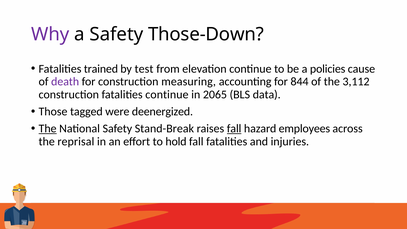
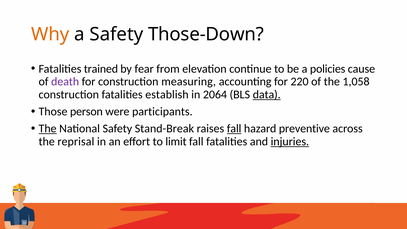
Why colour: purple -> orange (50, 34)
test: test -> fear (144, 69)
844: 844 -> 220 (300, 82)
3,112: 3,112 -> 1,058 (356, 82)
fatalities continue: continue -> establish (167, 94)
2065: 2065 -> 2064 (215, 94)
data underline: none -> present (267, 94)
tagged: tagged -> person (86, 112)
deenergized: deenergized -> participants (162, 112)
employees: employees -> preventive (304, 129)
hold: hold -> limit (176, 141)
injuries underline: none -> present (290, 141)
